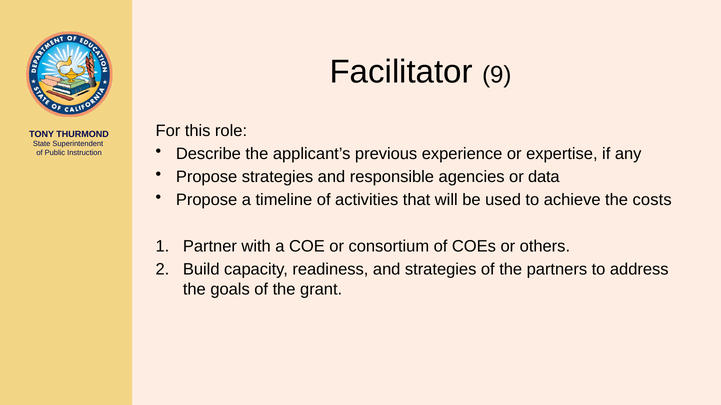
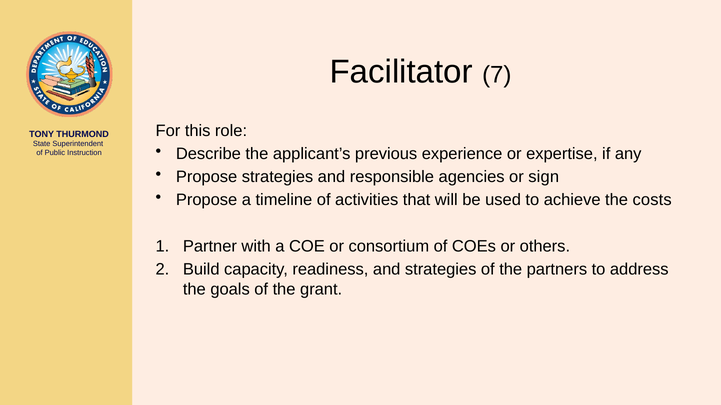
9: 9 -> 7 (497, 75)
data: data -> sign (544, 177)
